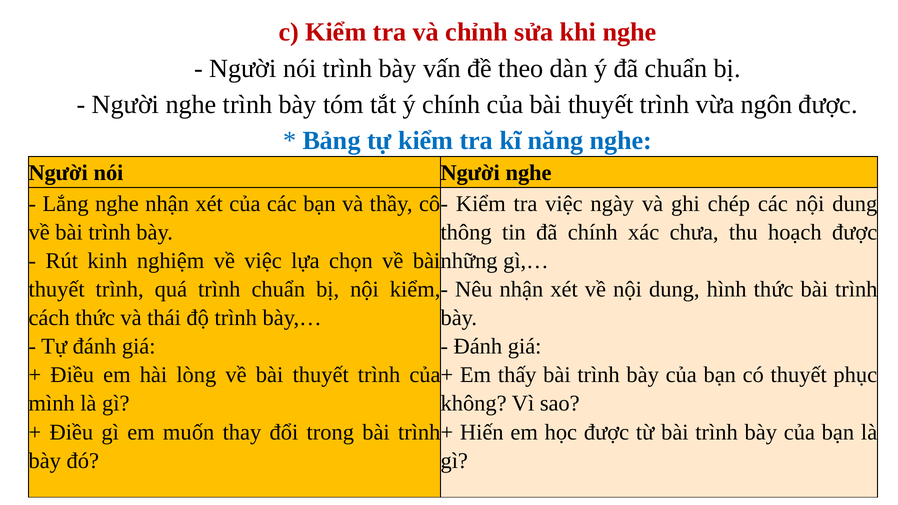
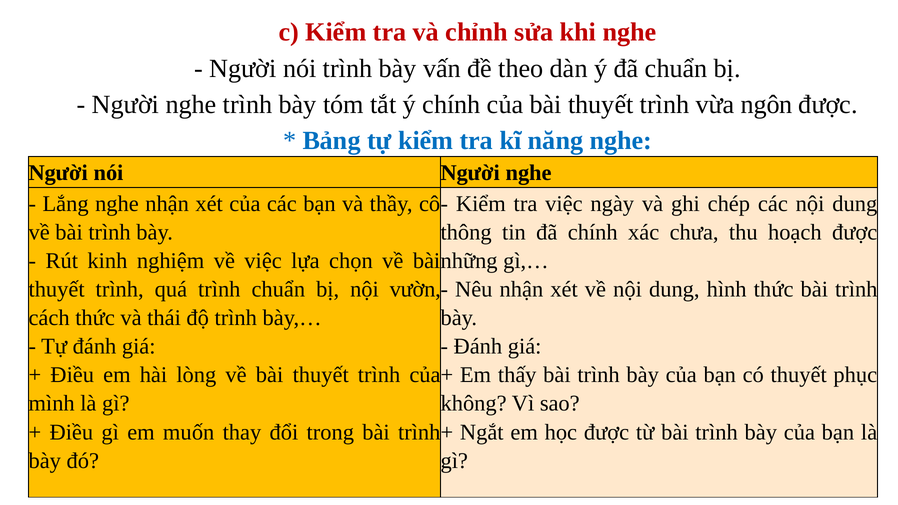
nội kiểm: kiểm -> vườn (415, 290)
Hiến: Hiến -> Ngắt (482, 432)
